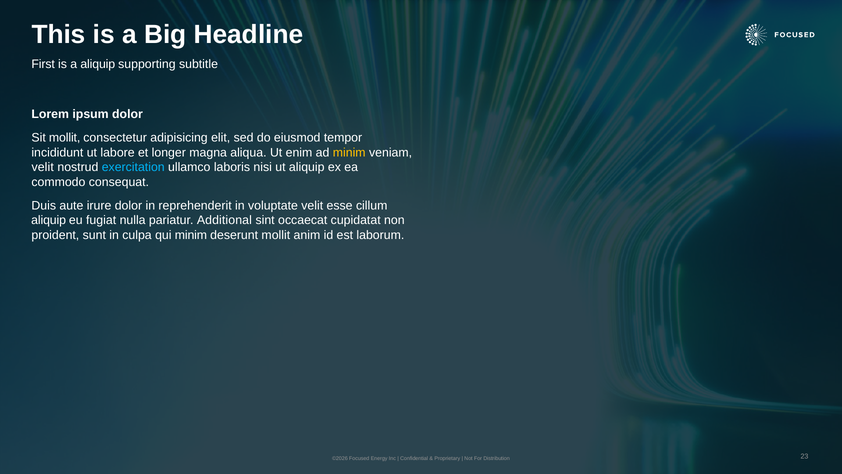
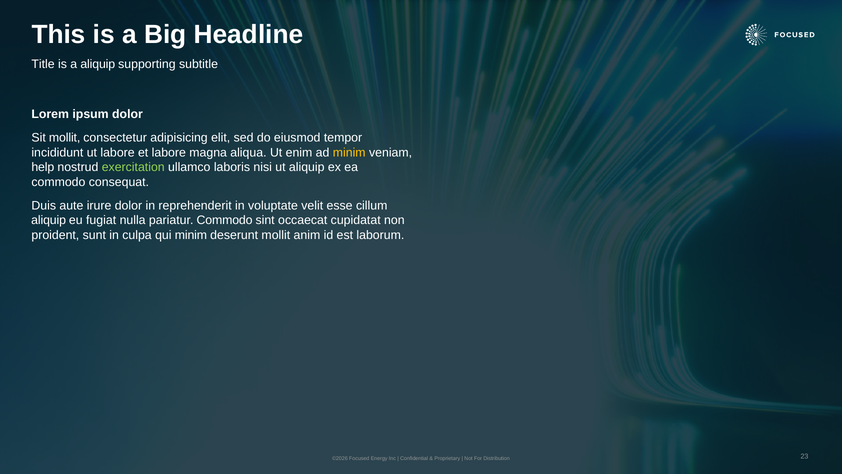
First: First -> Title (43, 64)
et longer: longer -> labore (169, 152)
velit: velit -> help (43, 167)
exercitation colour: light blue -> light green (133, 167)
pariatur Additional: Additional -> Commodo (225, 220)
